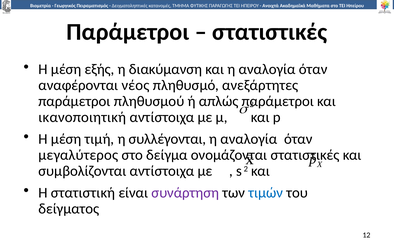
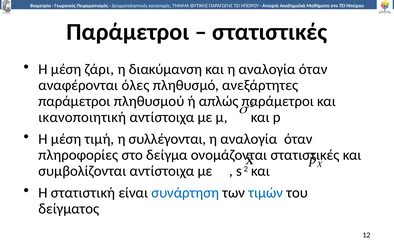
εξής: εξής -> ζάρι (99, 69)
νέος: νέος -> όλες (135, 85)
μεγαλύτερος: μεγαλύτερος -> πληροφορίες (78, 155)
συνάρτηση colour: purple -> blue (185, 193)
